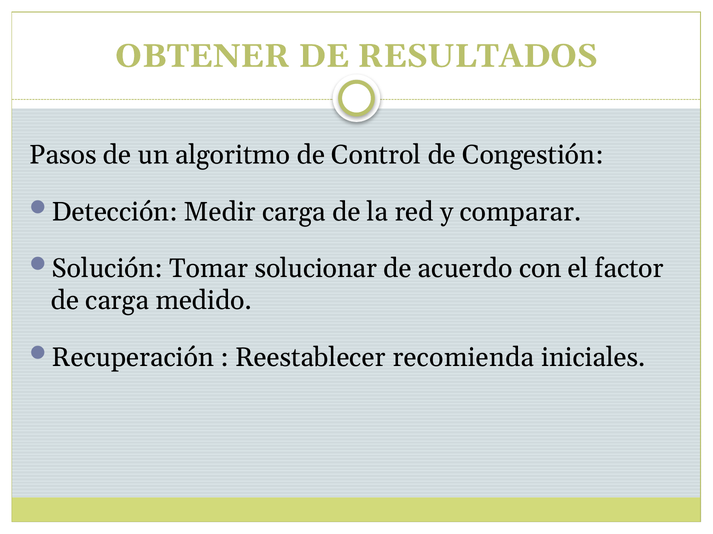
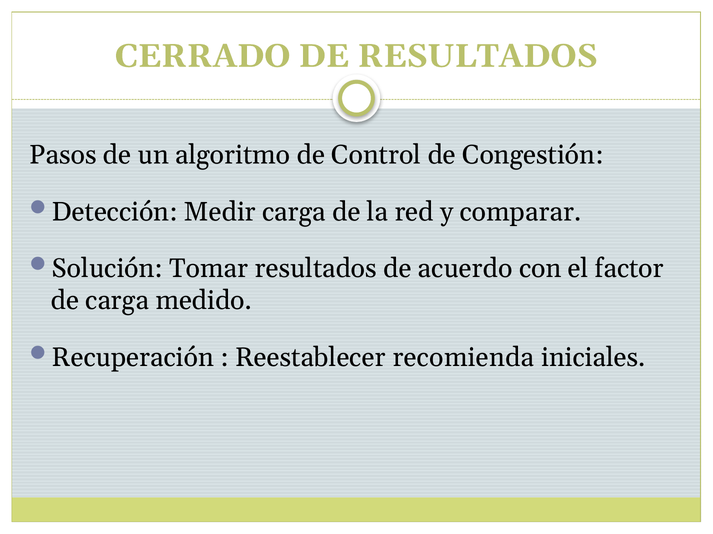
OBTENER: OBTENER -> CERRADO (203, 56)
Tomar solucionar: solucionar -> resultados (316, 269)
